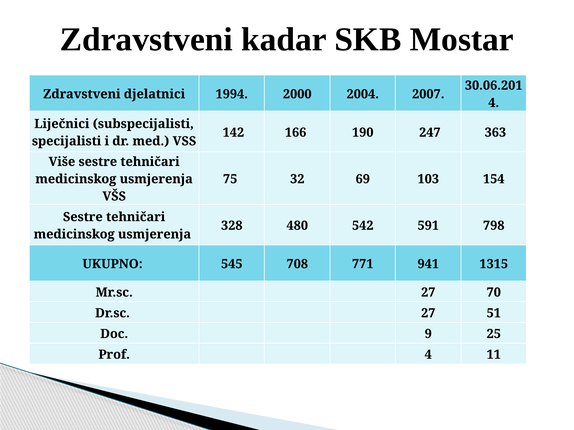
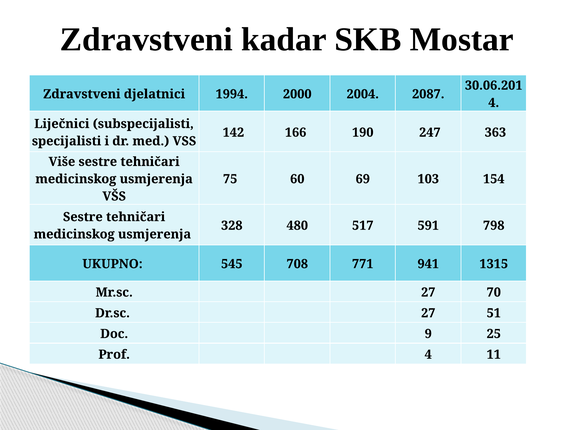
2007: 2007 -> 2087 (428, 94)
32: 32 -> 60 (297, 179)
542: 542 -> 517 (363, 226)
